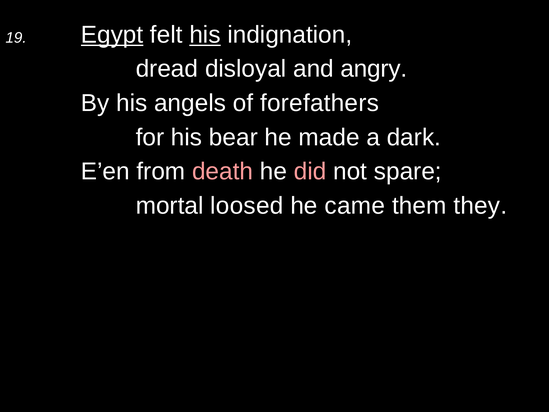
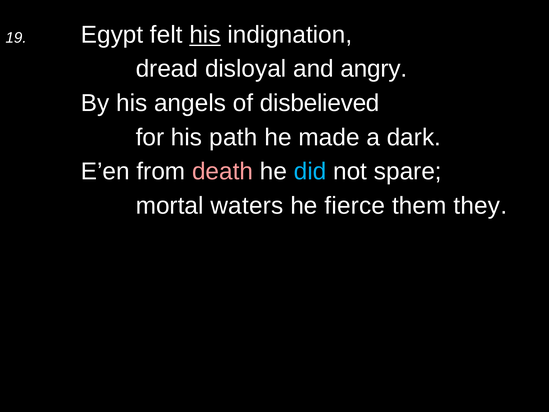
Egypt underline: present -> none (112, 35)
forefathers: forefathers -> disbelieved (320, 103)
bear: bear -> path (233, 137)
did colour: pink -> light blue (310, 171)
loosed: loosed -> waters (247, 206)
came: came -> fierce (355, 206)
